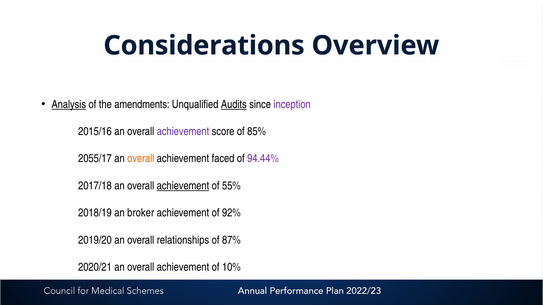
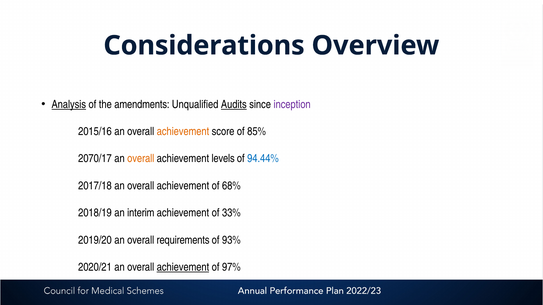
achievement colour: purple -> orange (183, 132)
2055/17: 2055/17 -> 2070/17 (95, 159)
faced: faced -> levels (223, 159)
94.44% colour: purple -> blue (263, 159)
achievement underline: present -> none (183, 186)
55%: 55% -> 68% (231, 186)
broker: broker -> interim (141, 213)
92%: 92% -> 33% (231, 213)
relationships: relationships -> requirements (183, 240)
87%: 87% -> 93% (231, 240)
achievement underline: none -> present (183, 267)
10%: 10% -> 97% (231, 267)
